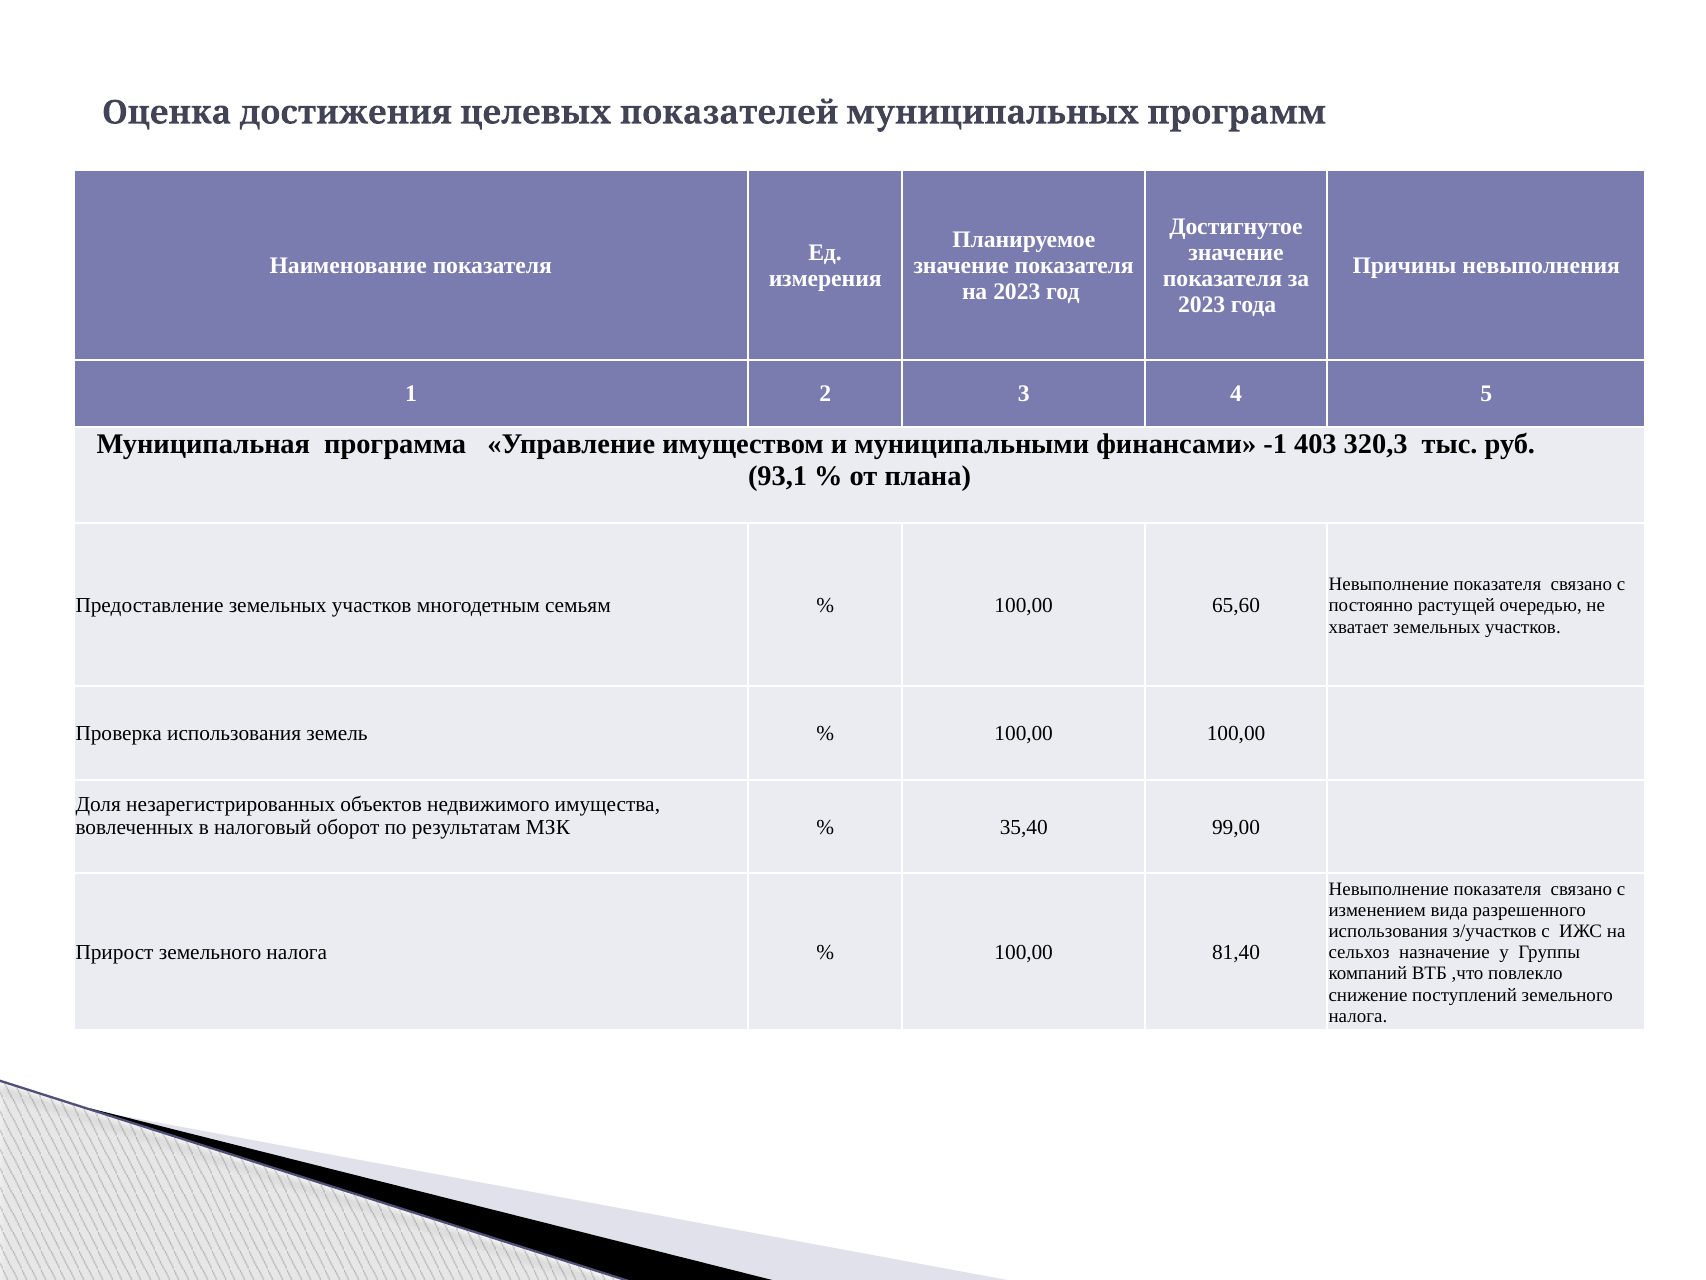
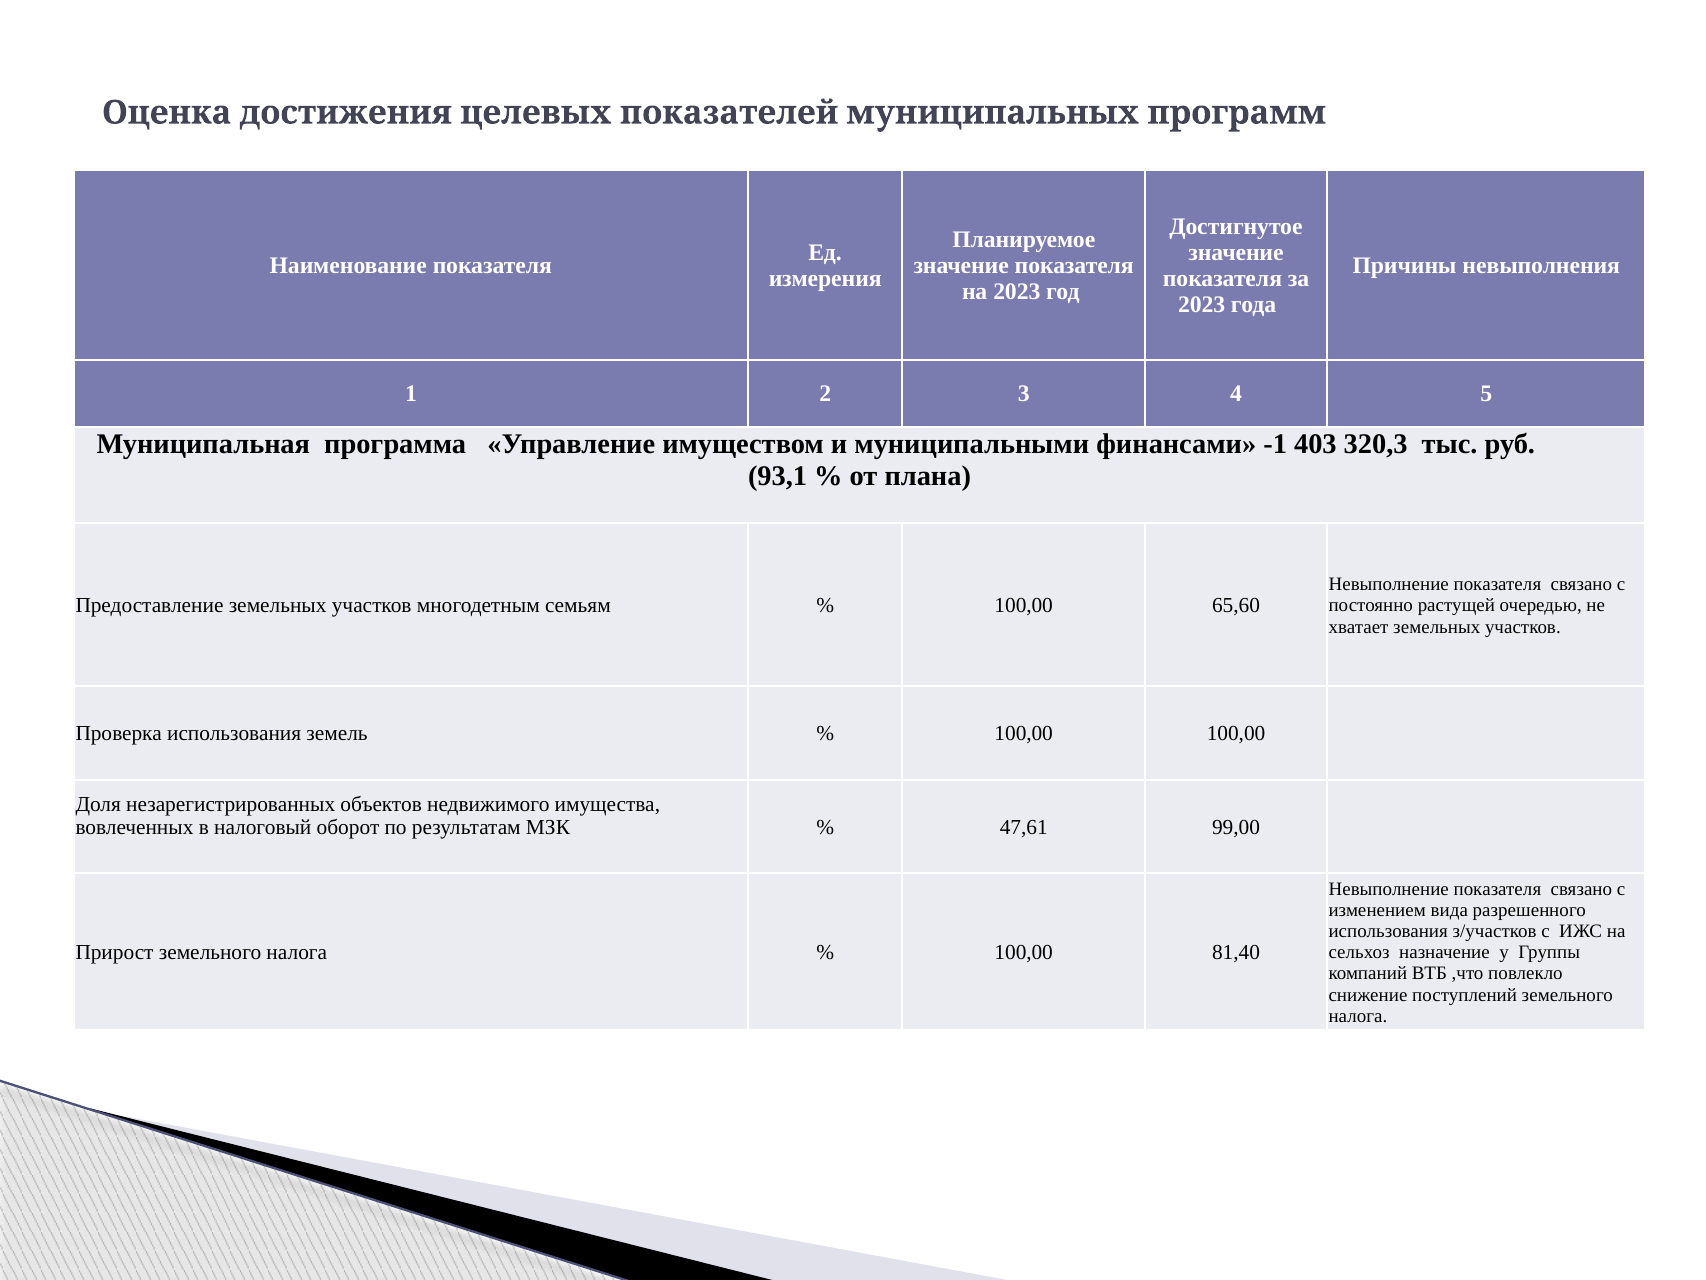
35,40: 35,40 -> 47,61 (1024, 827)
